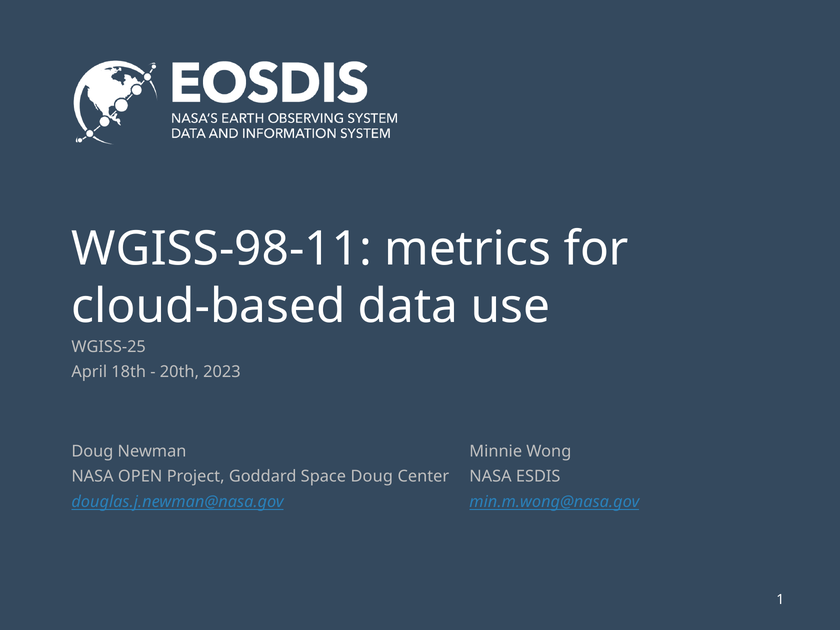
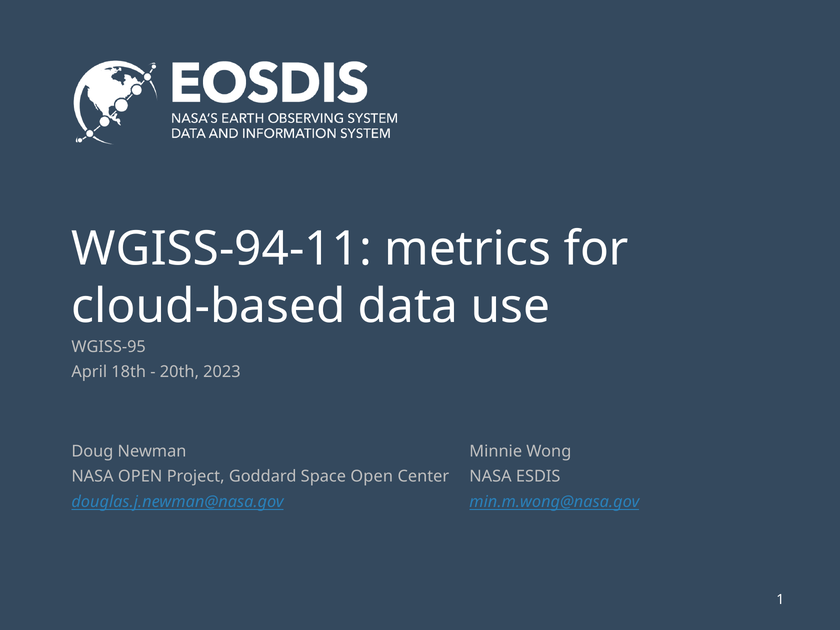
WGISS-98-11: WGISS-98-11 -> WGISS-94-11 (222, 249)
WGISS-25: WGISS-25 -> WGISS-95 (109, 347)
Space Doug: Doug -> Open (372, 477)
